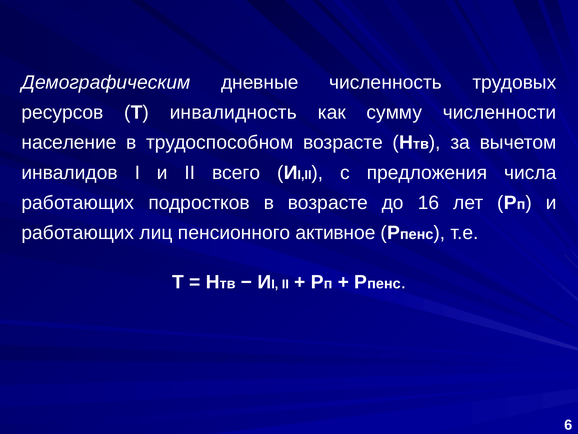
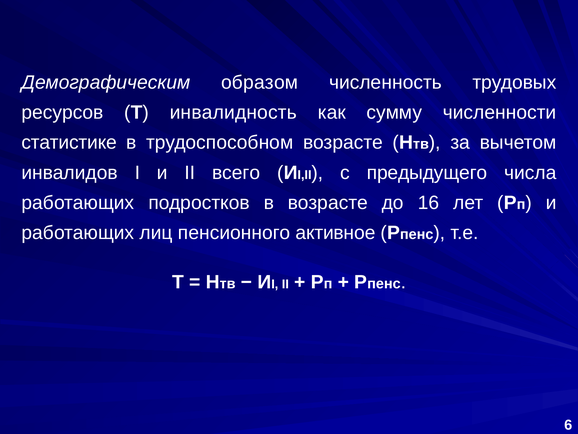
дневные: дневные -> образом (260, 82)
население: население -> статистике (69, 142)
предложения: предложения -> предыдущего (427, 173)
